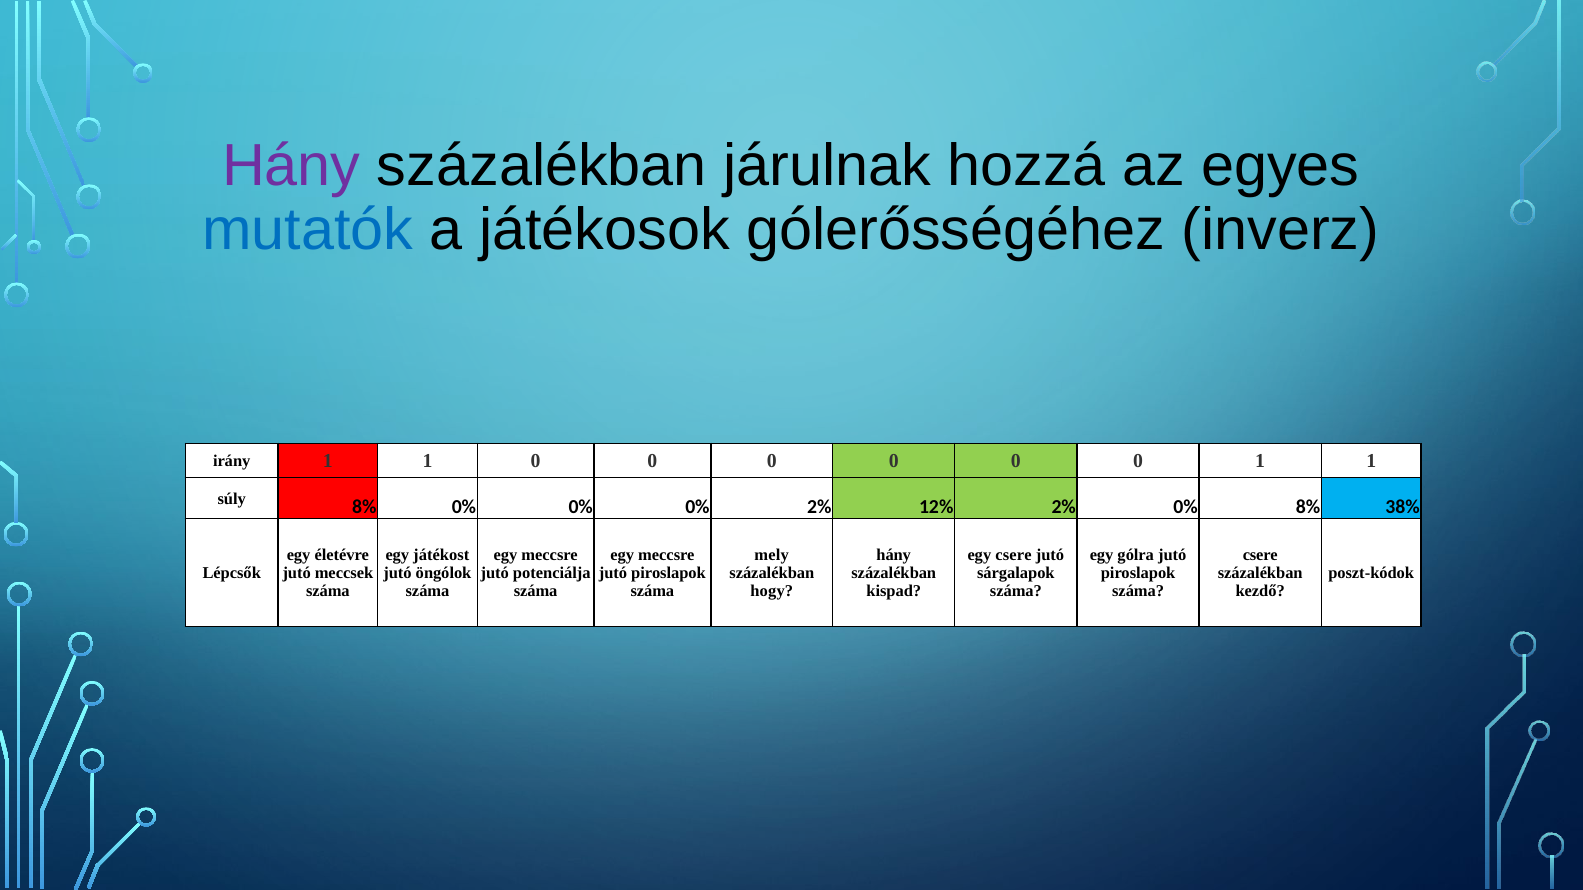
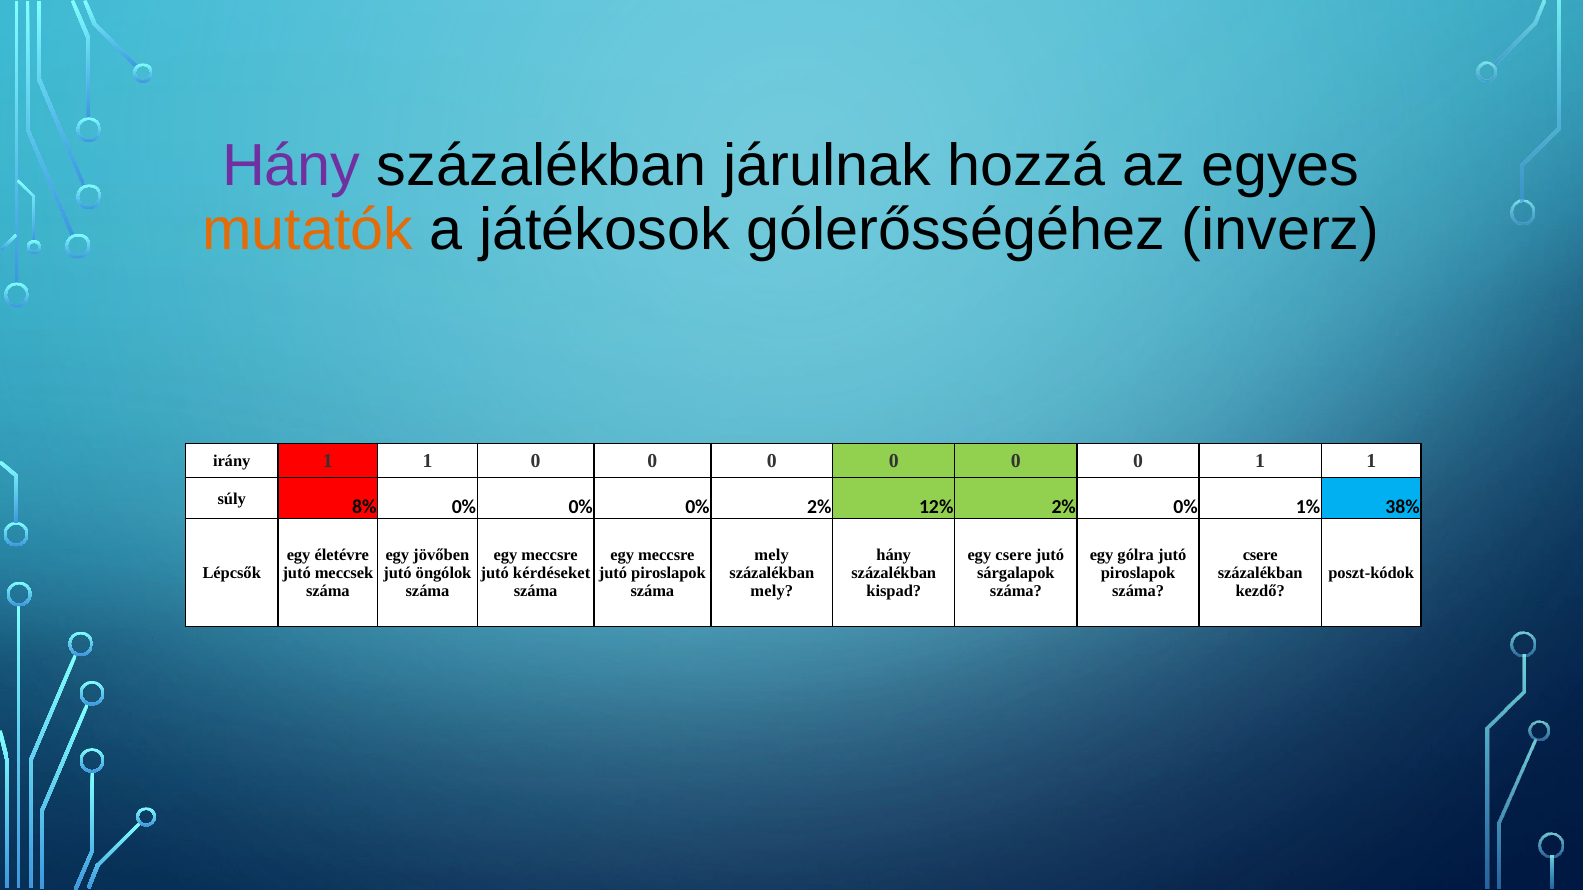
mutatók colour: blue -> orange (308, 230)
0% 8%: 8% -> 1% (1308, 507)
játékost: játékost -> jövőben (441, 555)
potenciálja: potenciálja -> kérdéseket (552, 573)
hogy: hogy -> mely (772, 592)
